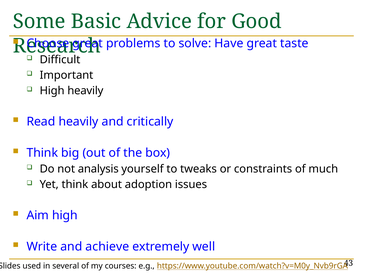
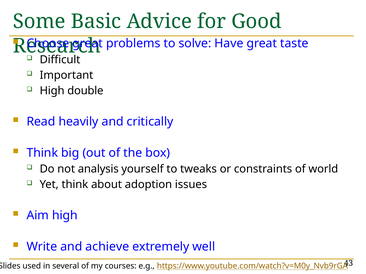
High heavily: heavily -> double (85, 91)
much: much -> world (323, 169)
